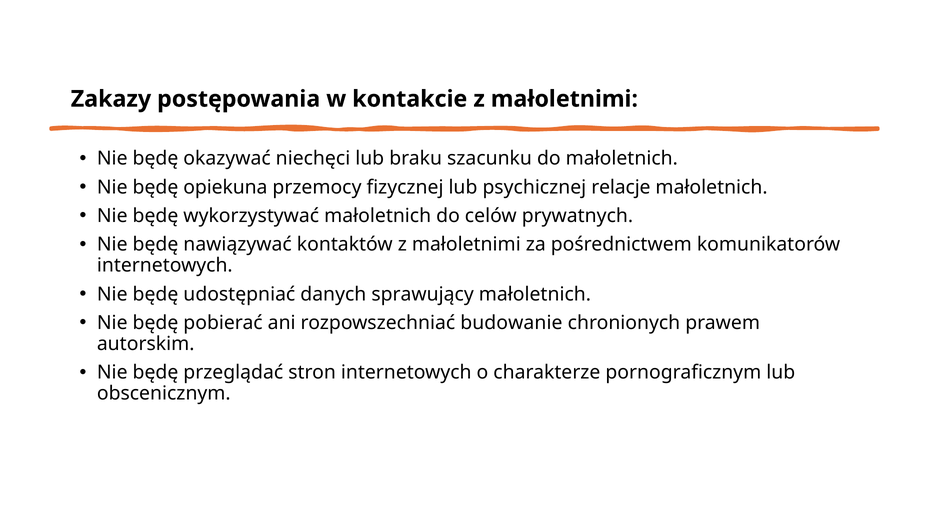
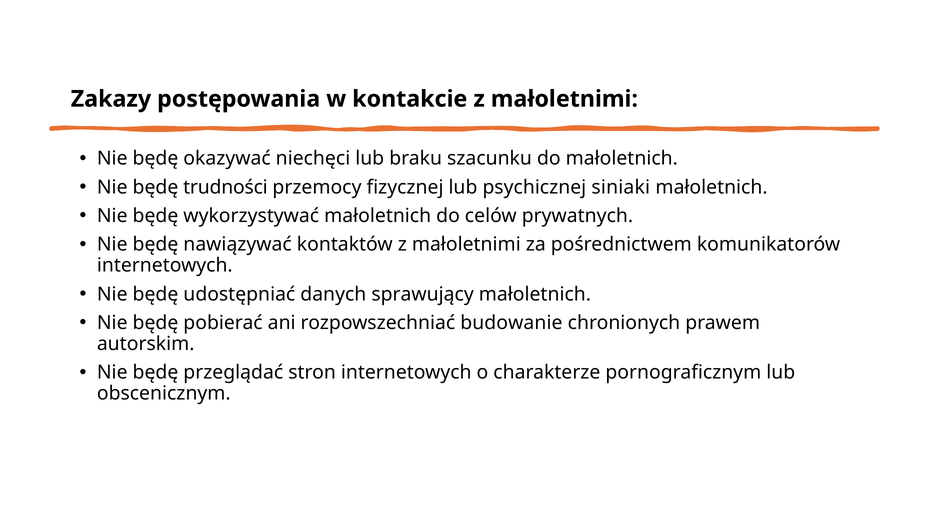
opiekuna: opiekuna -> trudności (225, 187)
relacje: relacje -> siniaki (621, 187)
